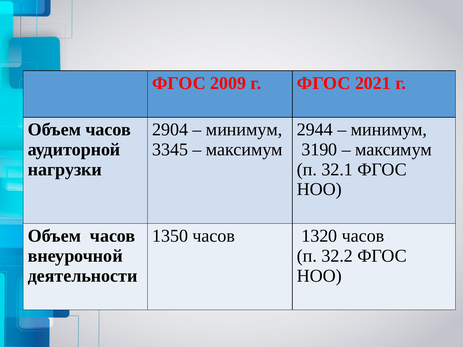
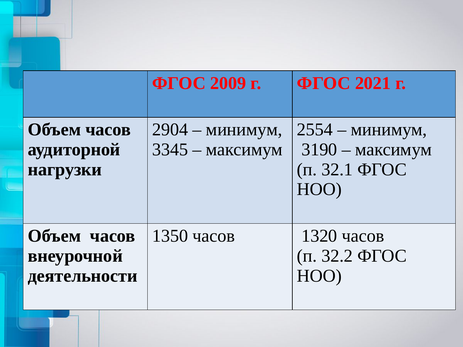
2944: 2944 -> 2554 (315, 130)
